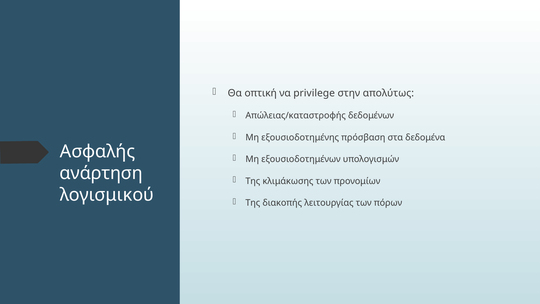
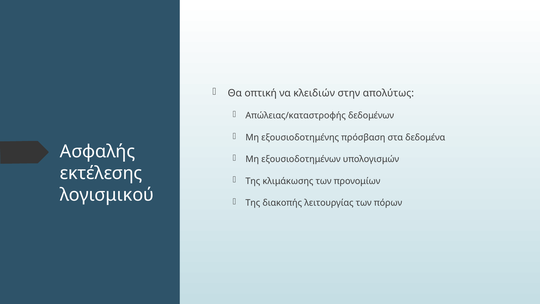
privilege: privilege -> κλειδιών (314, 93)
ανάρτηση: ανάρτηση -> εκτέλεσης (101, 173)
